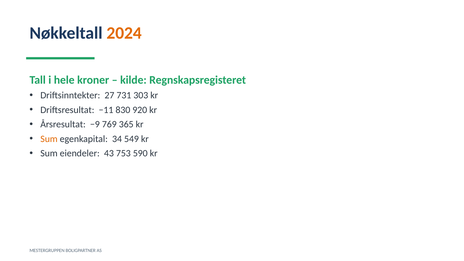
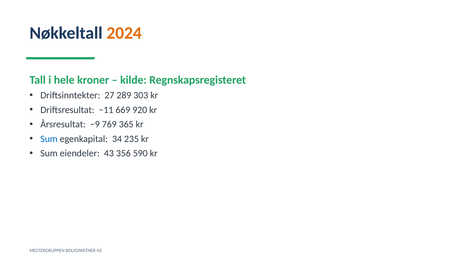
731: 731 -> 289 (124, 95)
830: 830 -> 669 (123, 110)
Sum colour: orange -> blue (49, 139)
549: 549 -> 235 (131, 139)
753: 753 -> 356 (123, 153)
